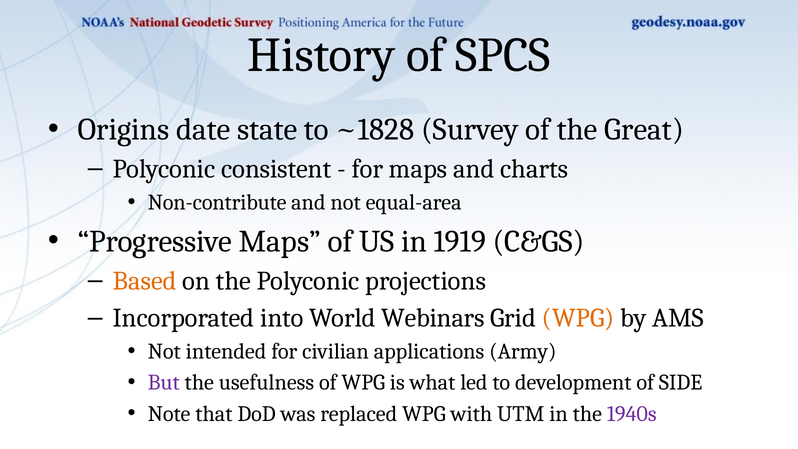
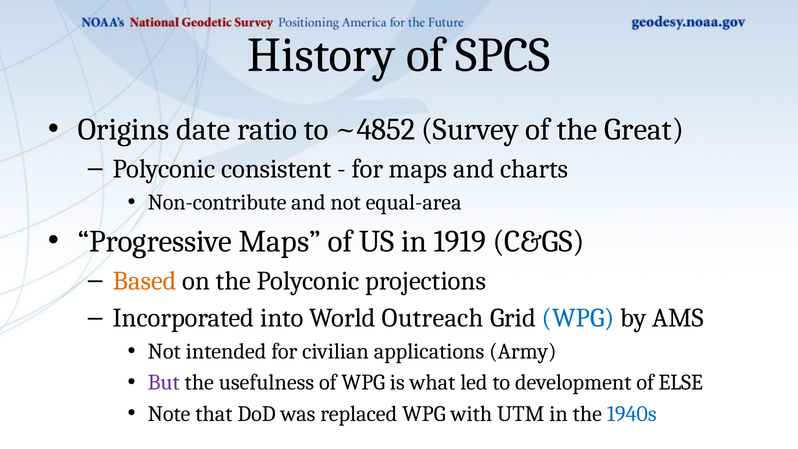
state: state -> ratio (267, 130)
~1828: ~1828 -> ~4852 (375, 130)
Webinars: Webinars -> Outreach (433, 318)
WPG colour: orange -> blue (578, 318)
SIDE: SIDE -> ELSE (681, 383)
1940s colour: purple -> blue (632, 414)
